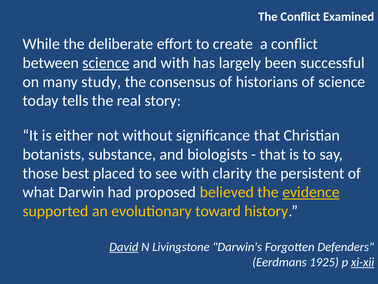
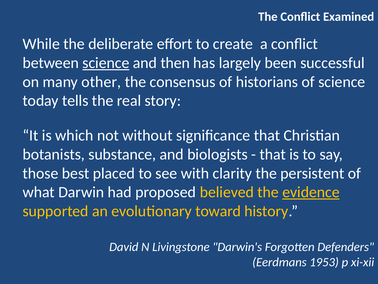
and with: with -> then (175, 63)
study: study -> other (101, 82)
either: either -> which (74, 135)
David underline: present -> none (124, 247)
1925: 1925 -> 1953 (324, 262)
xi-xii underline: present -> none (363, 262)
